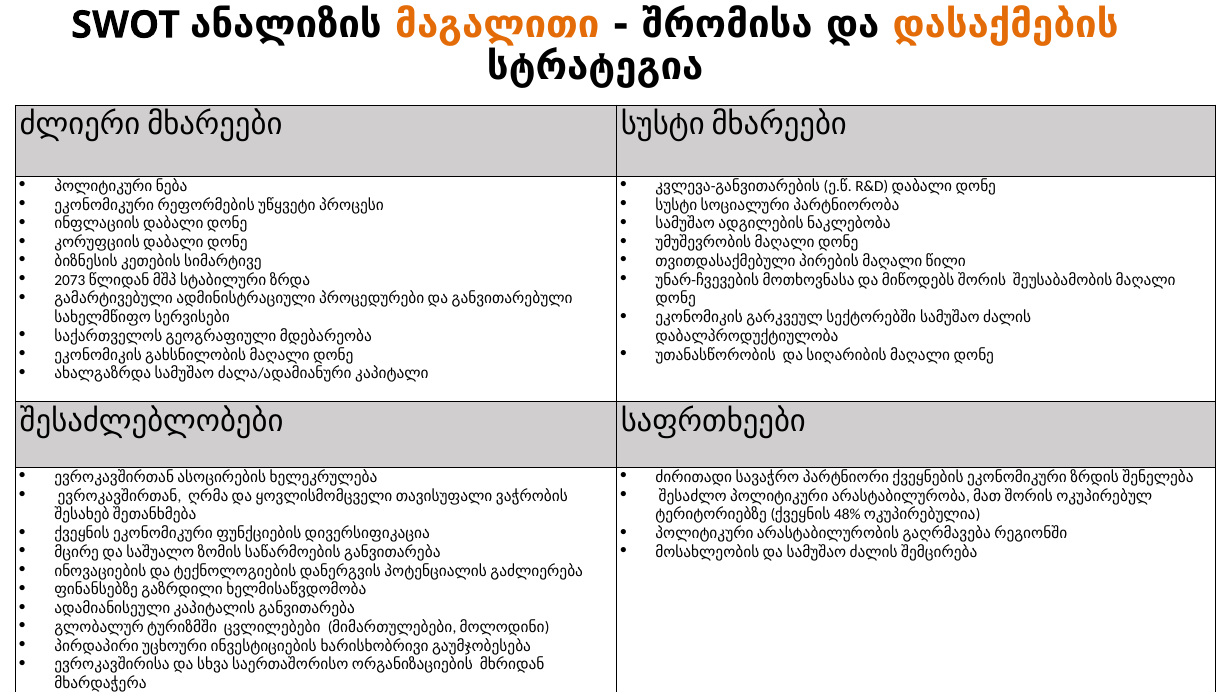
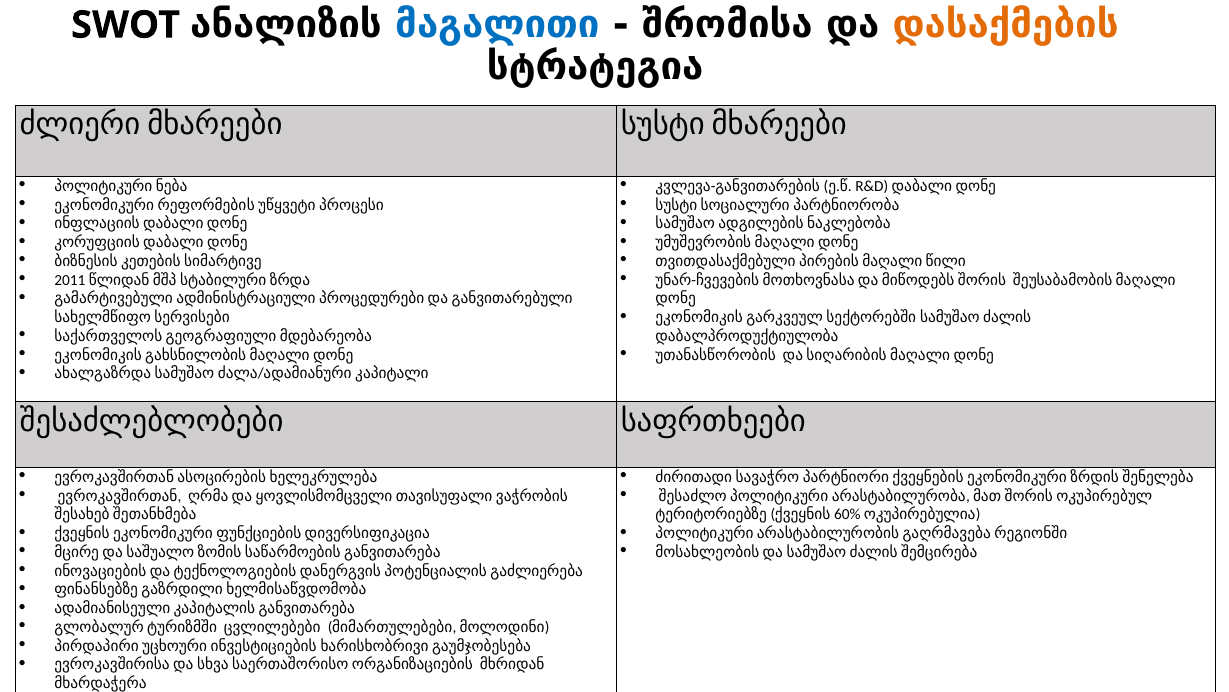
მაგალითი colour: orange -> blue (497, 25)
2073: 2073 -> 2011 (70, 280)
48%: 48% -> 60% (847, 514)
